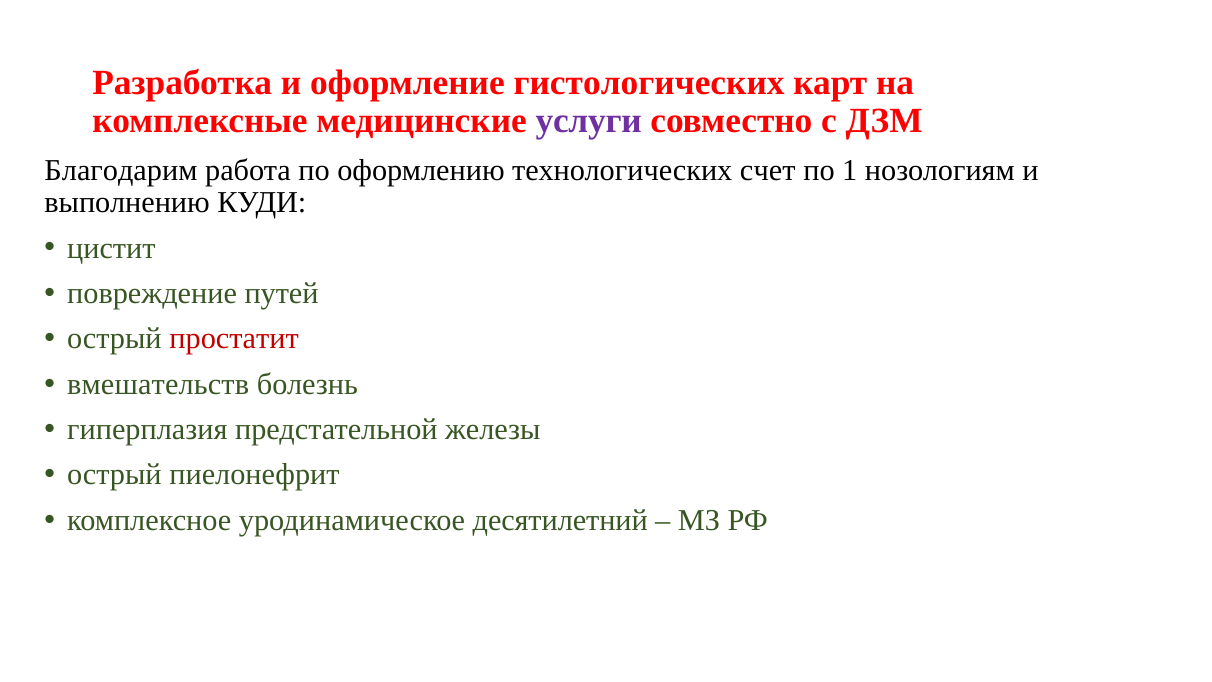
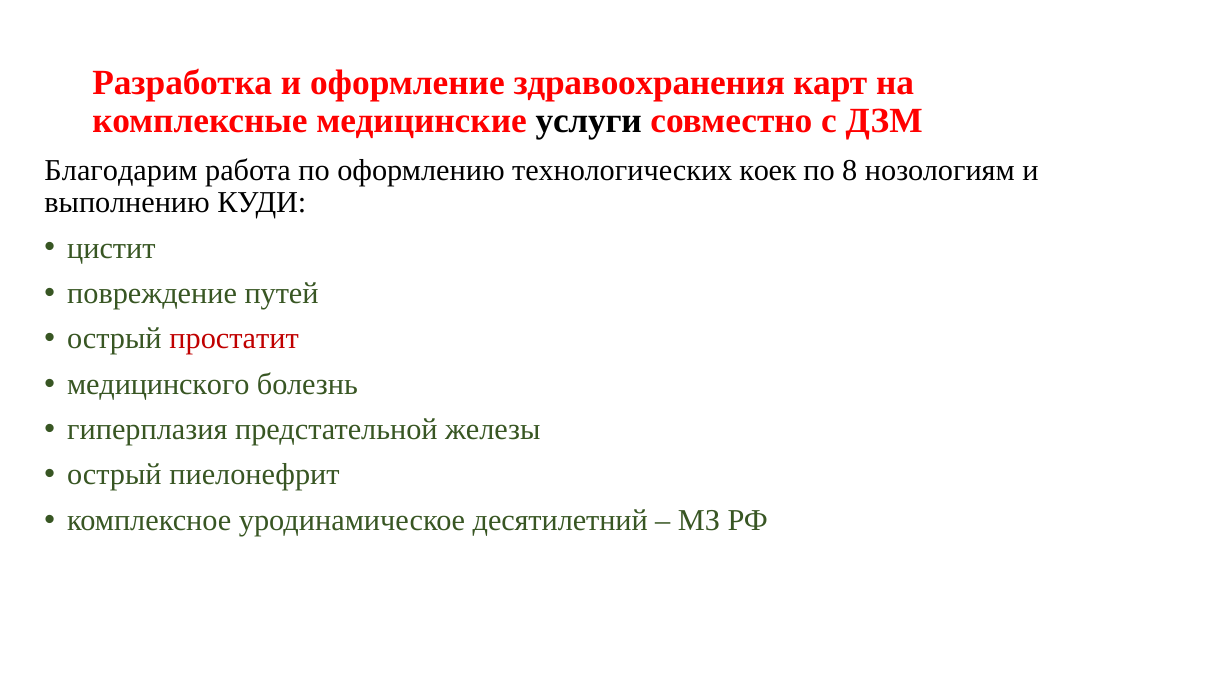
гистологических: гистологических -> здравоохранения (649, 83)
услуги colour: purple -> black (589, 121)
счет: счет -> коек (768, 170)
1: 1 -> 8 (850, 170)
вмешательств: вмешательств -> медицинского (158, 384)
